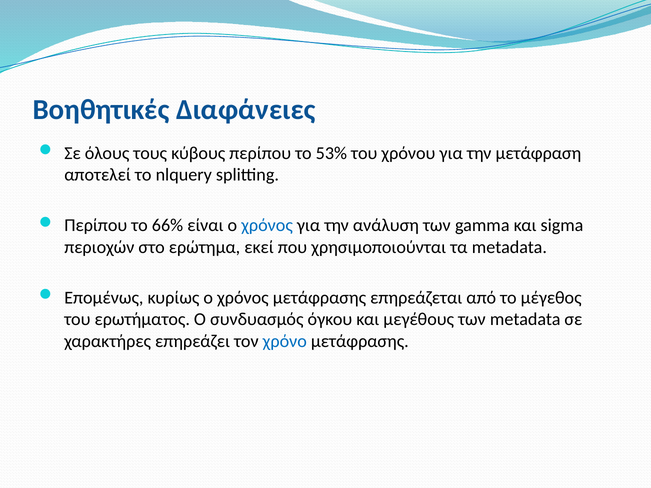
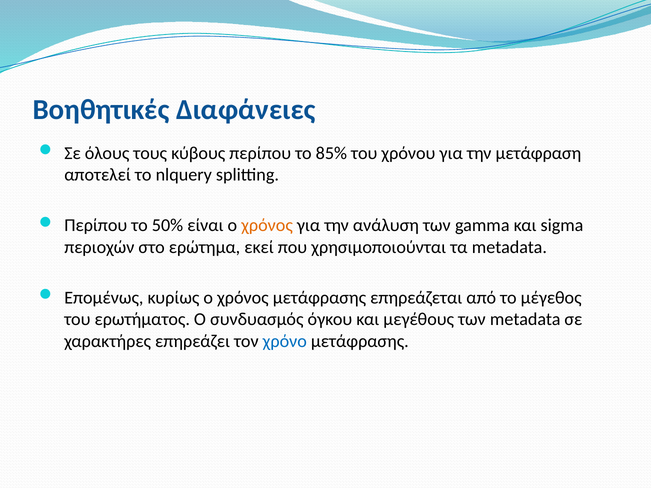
53%: 53% -> 85% (331, 153)
66%: 66% -> 50% (167, 225)
χρόνος colour: blue -> orange (267, 225)
